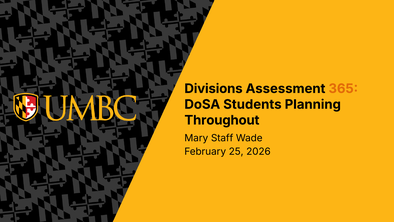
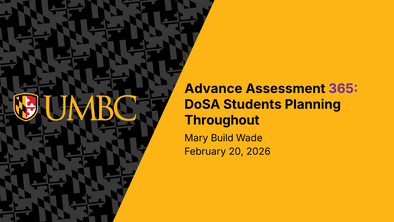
Divisions: Divisions -> Advance (213, 88)
365 colour: orange -> purple (343, 88)
Staff: Staff -> Build (222, 138)
25: 25 -> 20 (236, 151)
